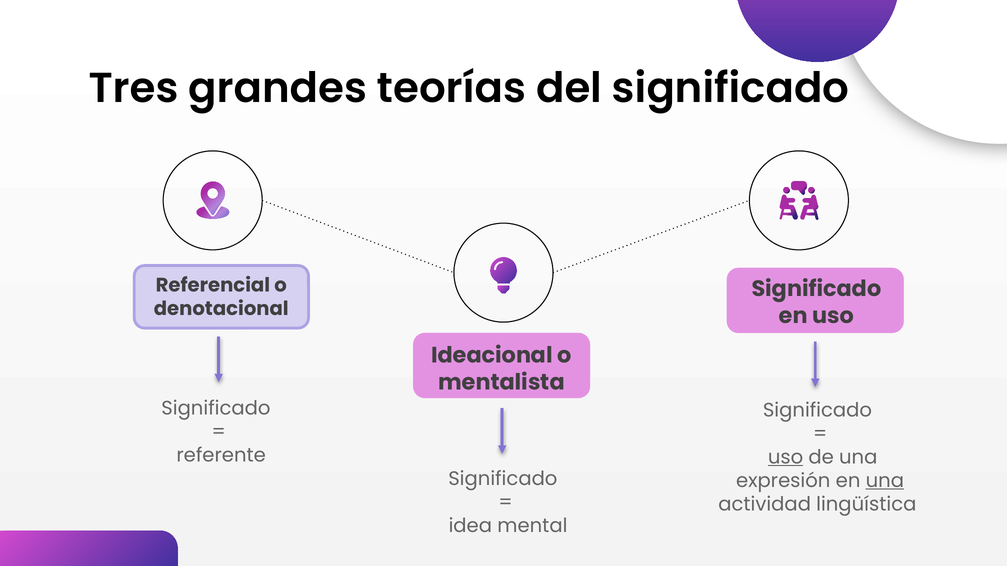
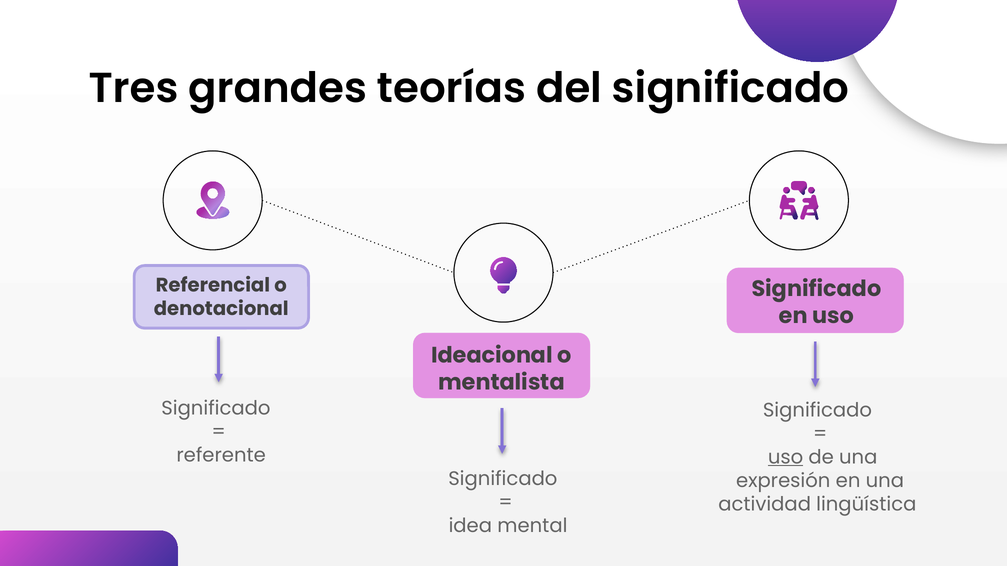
una underline: present -> none (885, 481)
